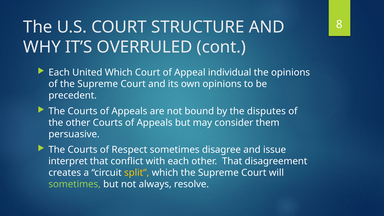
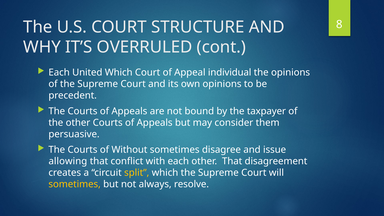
disputes: disputes -> taxpayer (266, 111)
Respect: Respect -> Without (129, 150)
interpret: interpret -> allowing (68, 161)
sometimes colour: light green -> yellow (75, 184)
